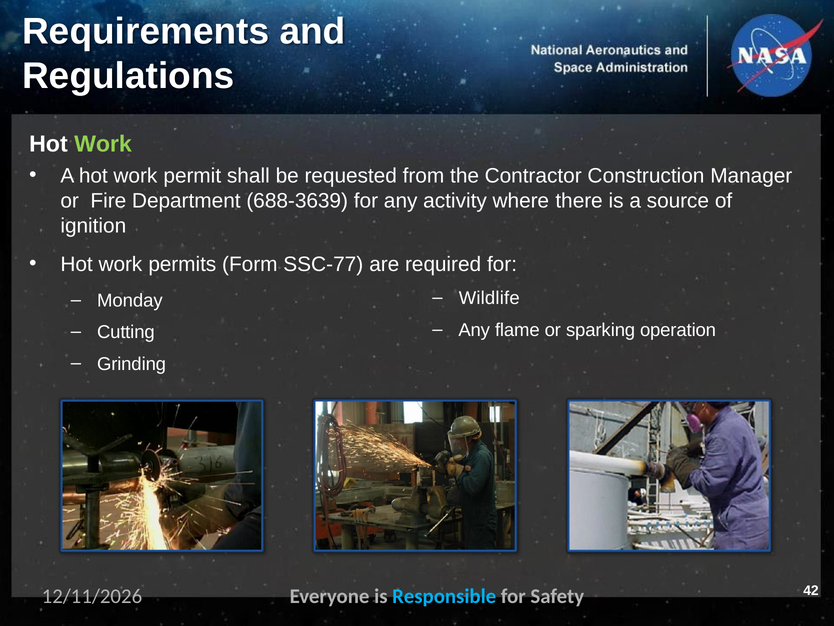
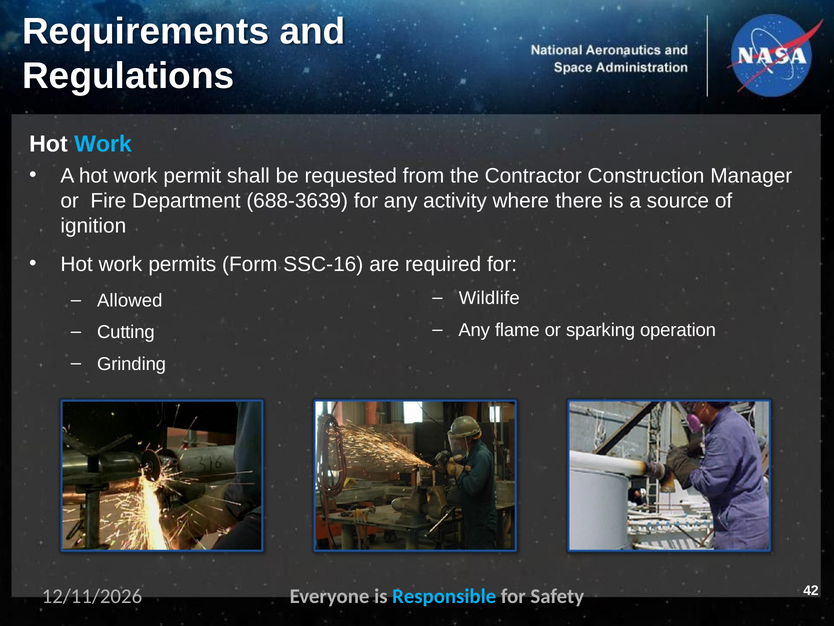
Work colour: light green -> light blue (103, 144)
SSC-77: SSC-77 -> SSC-16 (323, 264)
Monday: Monday -> Allowed (130, 300)
